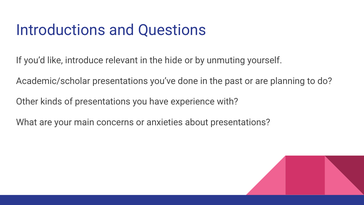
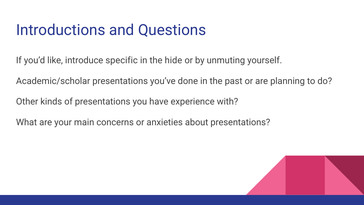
relevant: relevant -> specific (122, 60)
